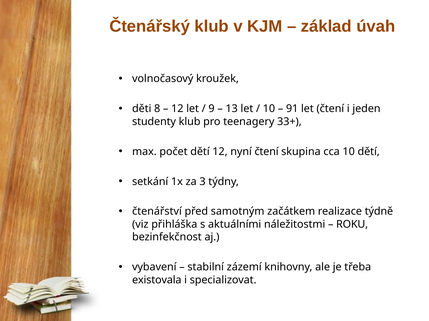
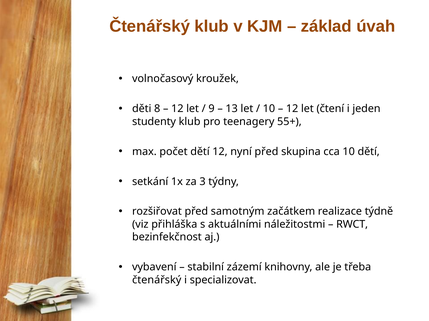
91: 91 -> 12 (292, 109)
33+: 33+ -> 55+ (289, 122)
nyní čtení: čtení -> před (266, 152)
čtenářství: čtenářství -> rozšiřovat (157, 212)
ROKU: ROKU -> RWCT (352, 225)
existovala: existovala -> čtenářský (157, 281)
